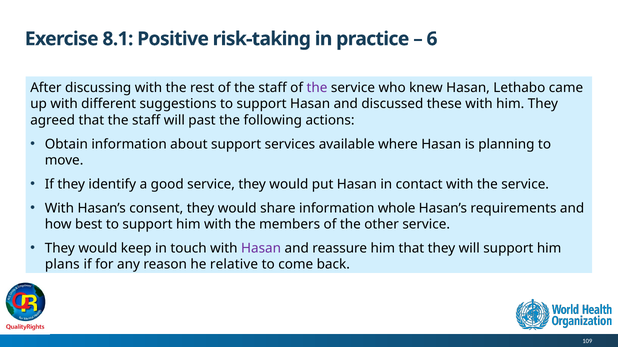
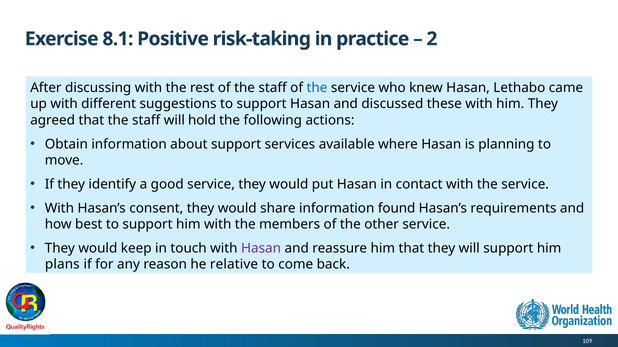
6: 6 -> 2 (432, 39)
the colour: purple -> blue (317, 88)
past: past -> hold (202, 120)
whole: whole -> found (397, 208)
